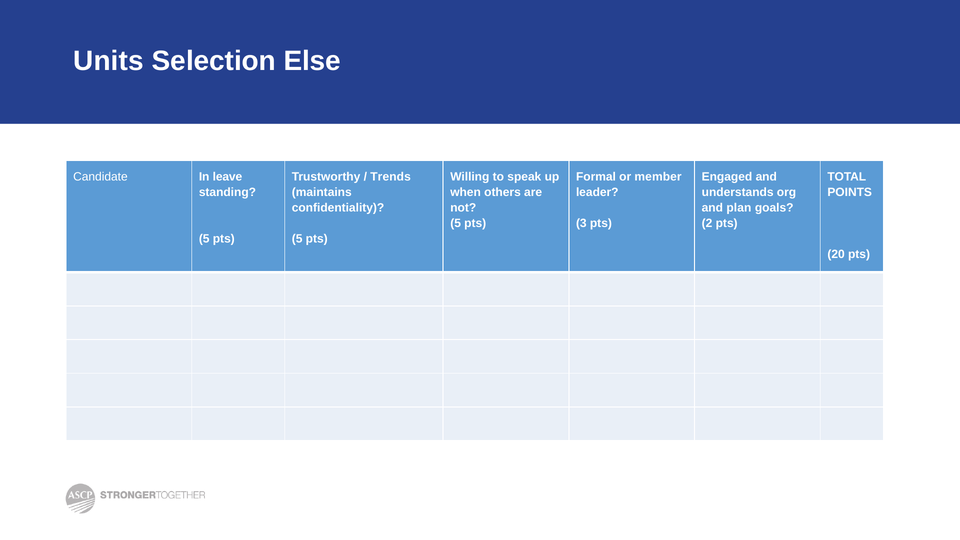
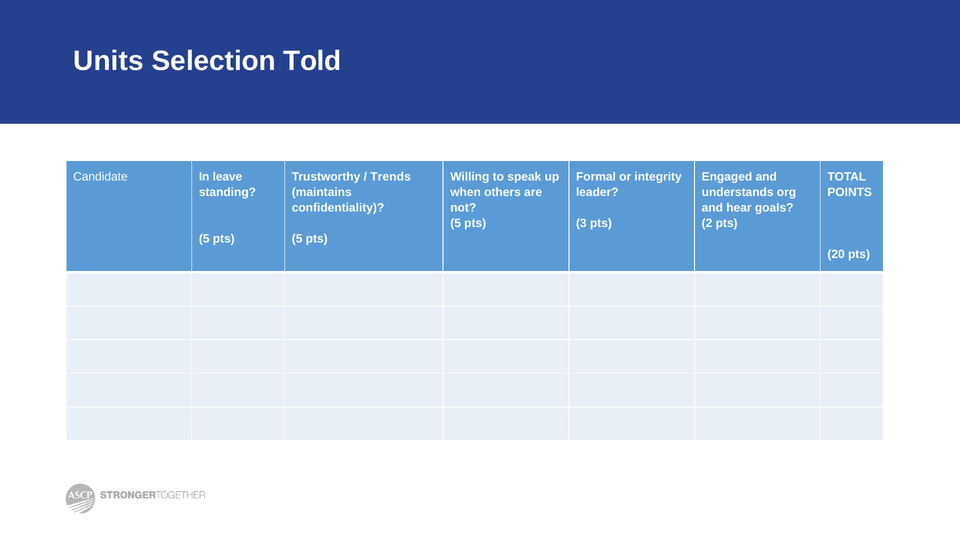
Else: Else -> Told (312, 61)
member: member -> integrity (658, 177)
plan: plan -> hear (739, 208)
